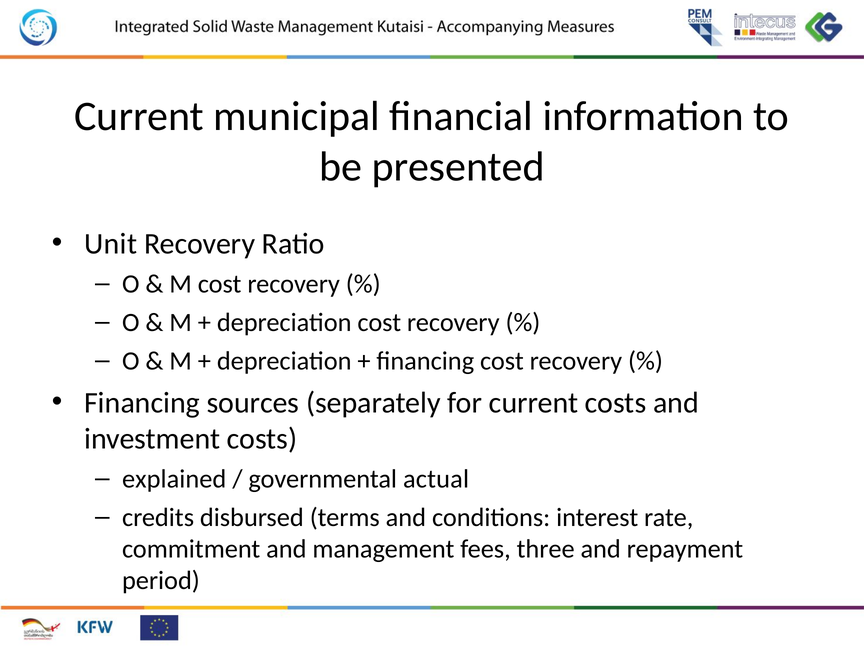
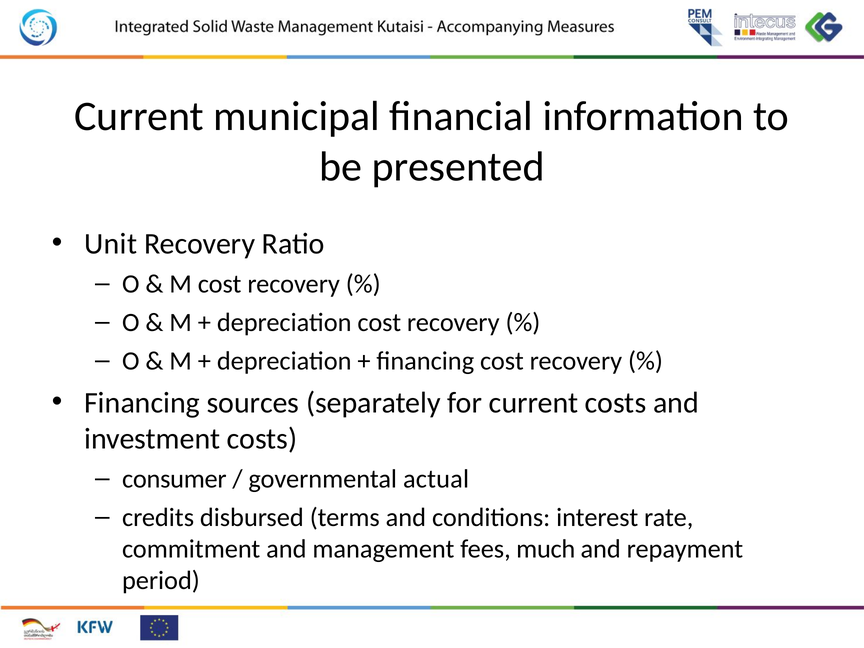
explained: explained -> consumer (174, 479)
three: three -> much (546, 549)
